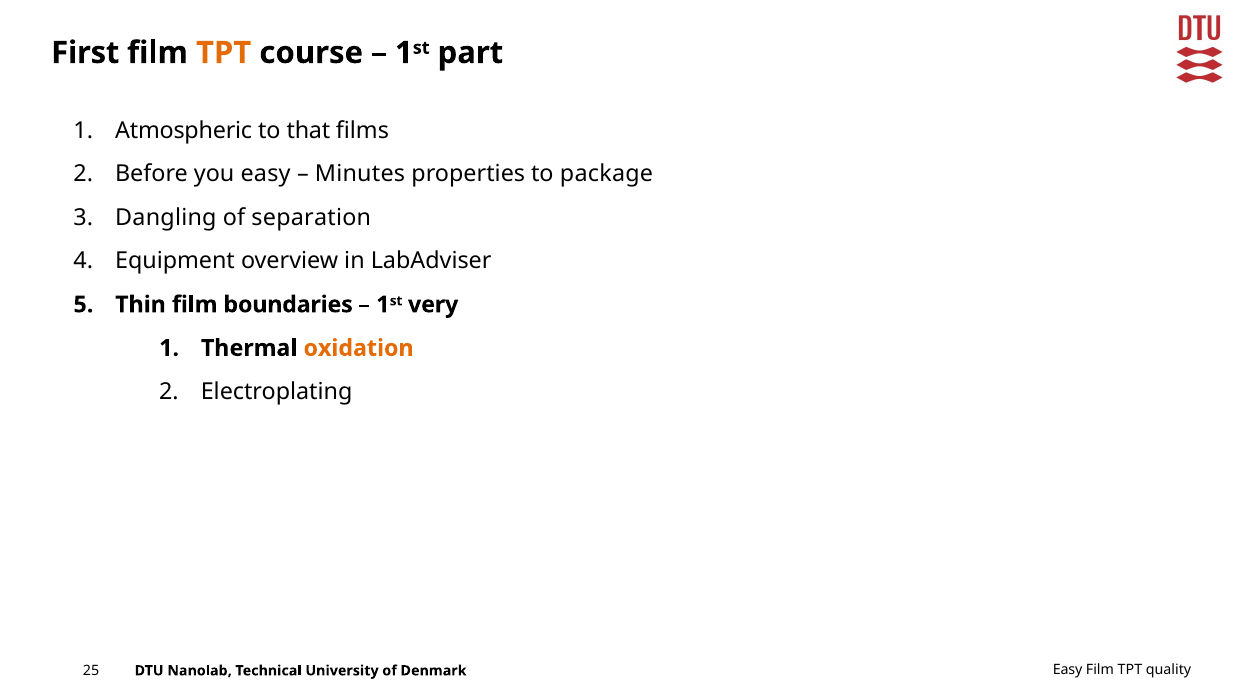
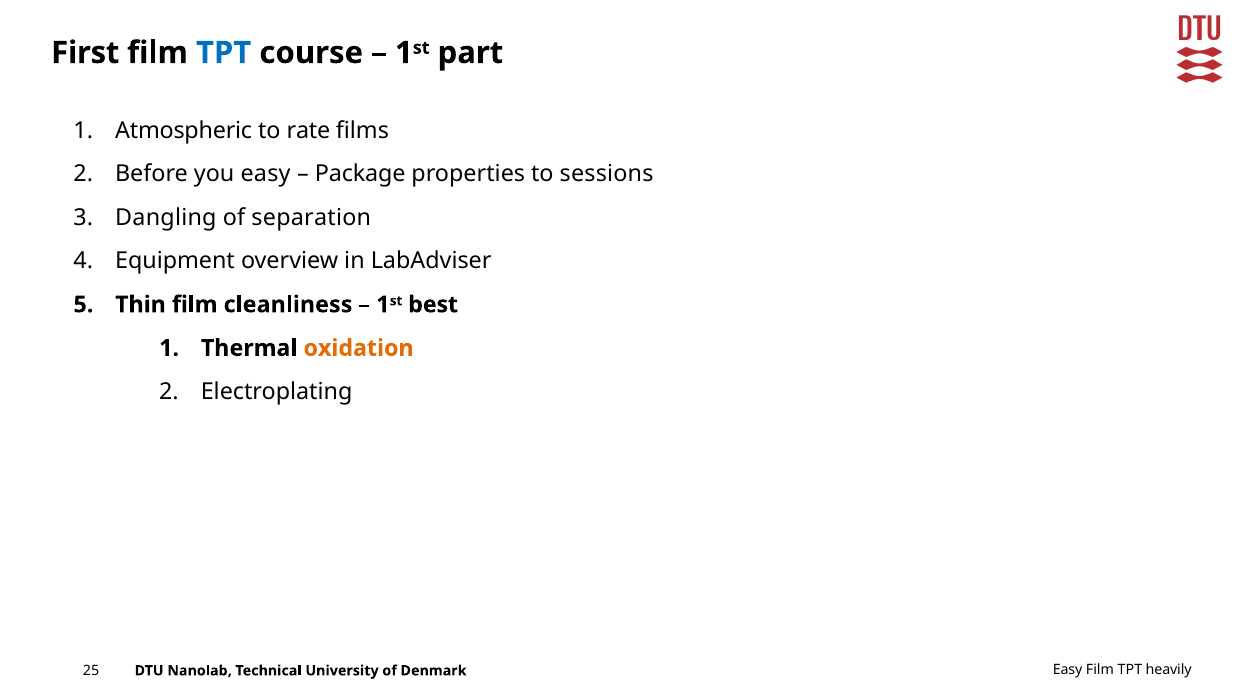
TPT colour: orange -> blue (224, 53)
that: that -> rate (308, 131)
Minutes: Minutes -> Package (360, 174)
package: package -> sessions (607, 174)
boundaries: boundaries -> cleanliness (288, 305)
very: very -> best (433, 305)
quality: quality -> heavily (1169, 670)
